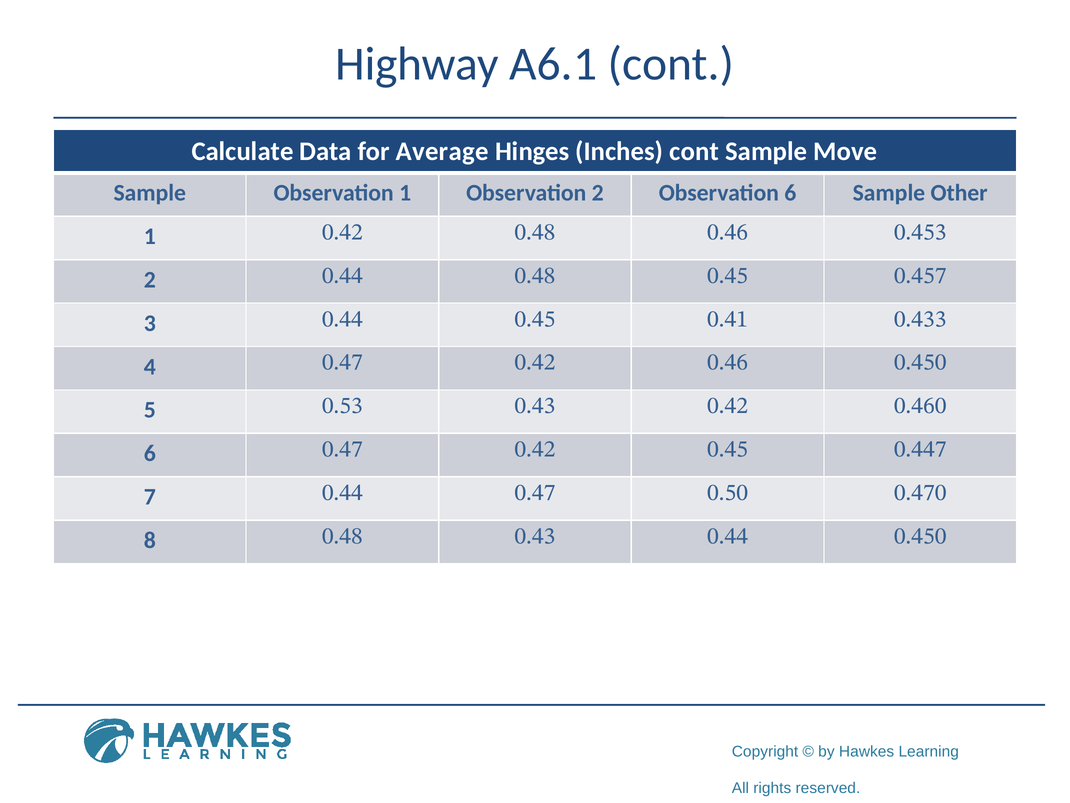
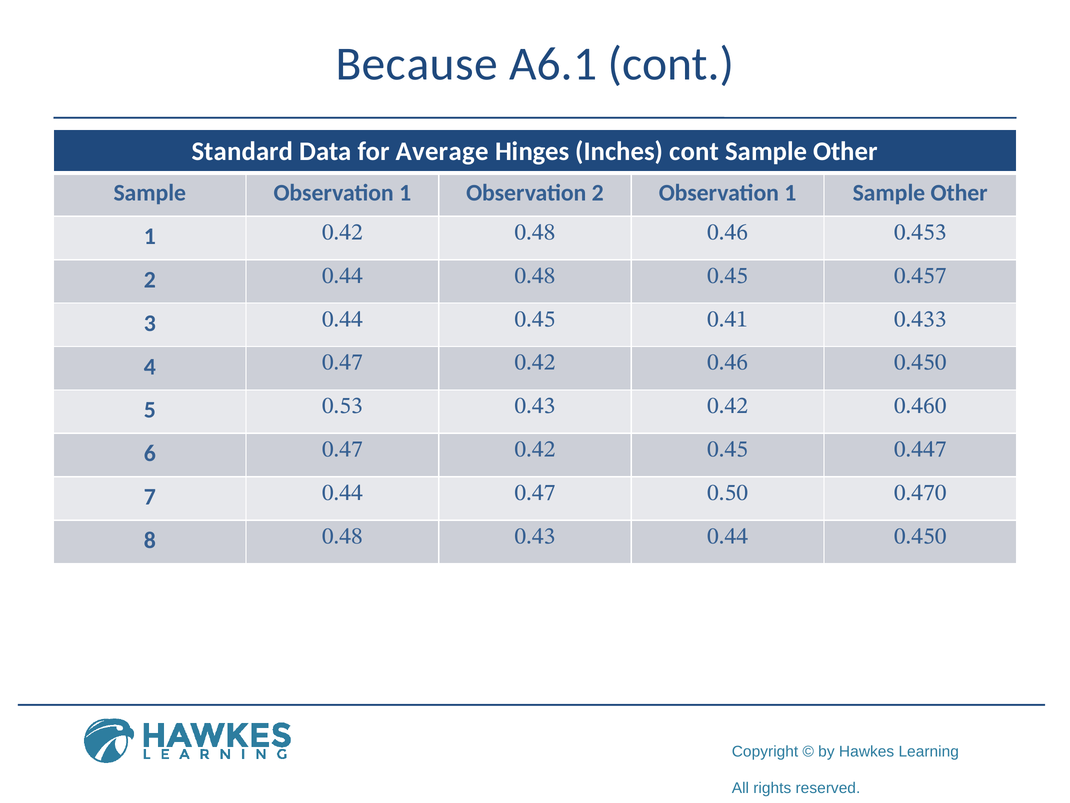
Highway: Highway -> Because (417, 64)
Calculate: Calculate -> Standard (242, 151)
Move: Move -> Other (845, 151)
2 Observation 6: 6 -> 1 (790, 193)
